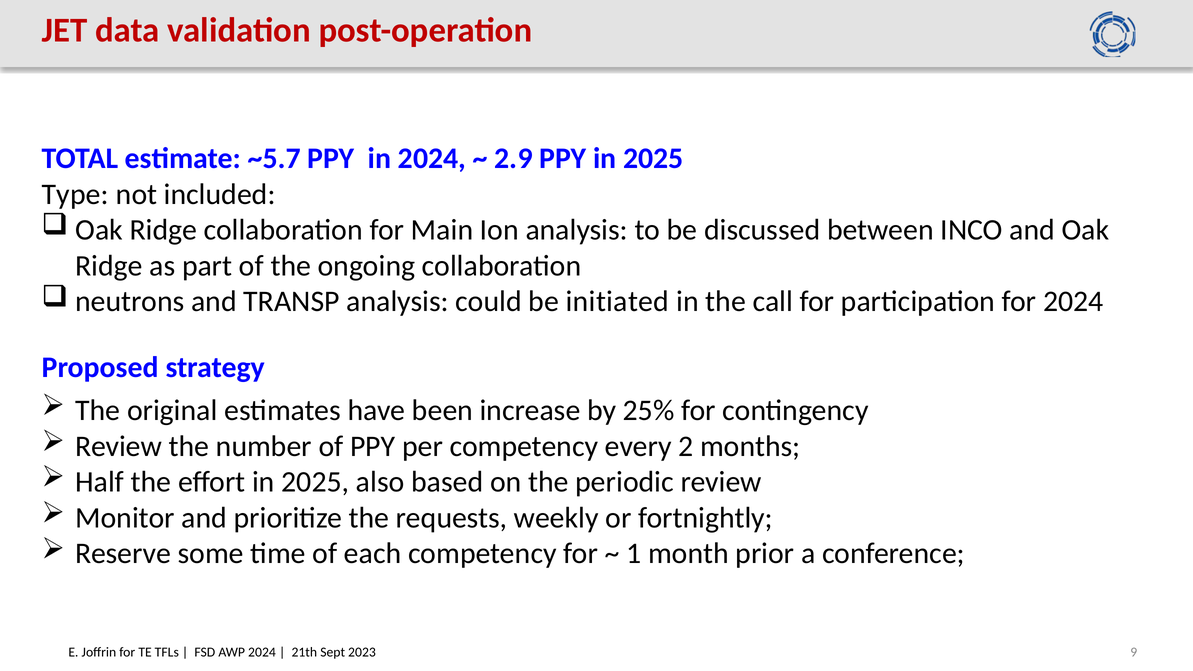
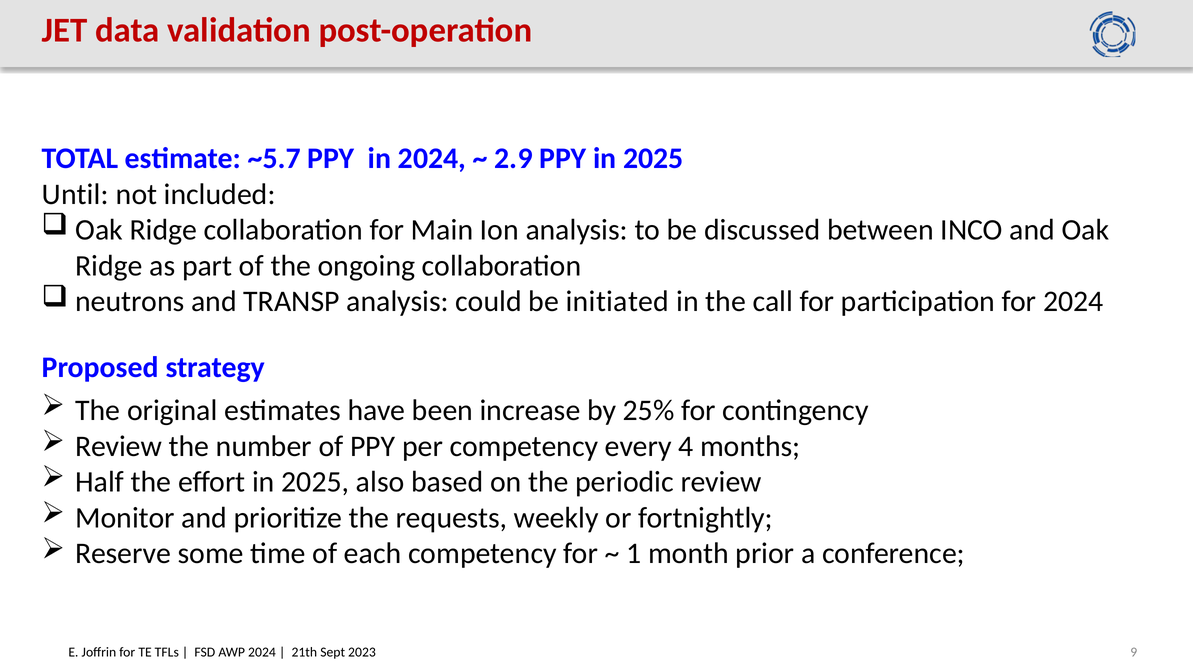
Type: Type -> Until (75, 194)
2: 2 -> 4 (686, 446)
